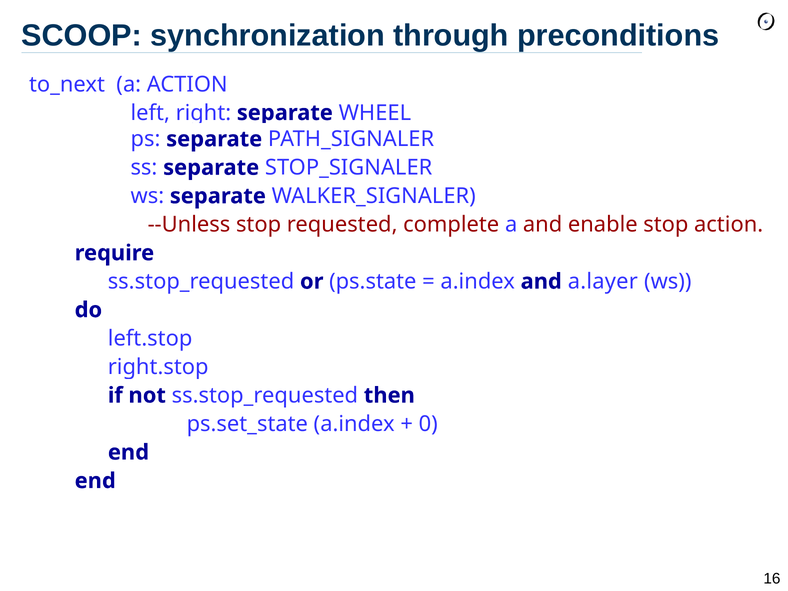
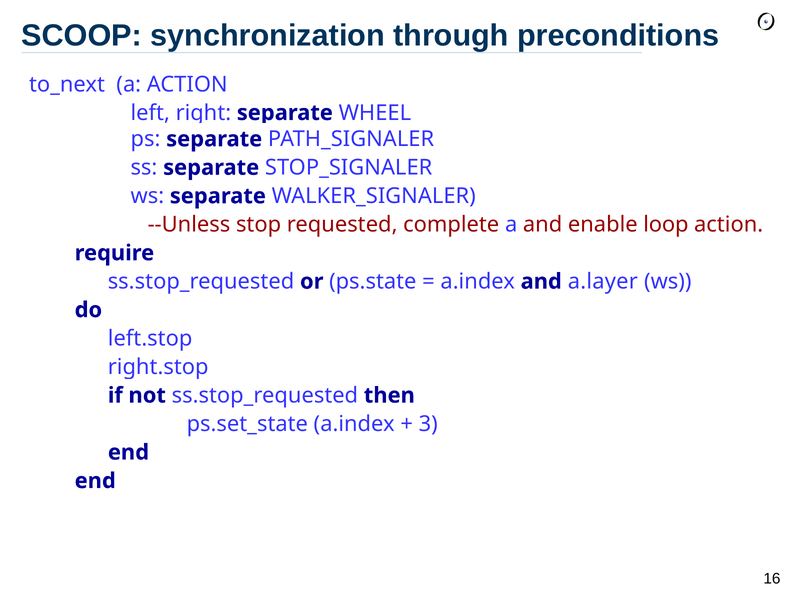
enable stop: stop -> loop (666, 225)
0: 0 -> 3 (428, 424)
